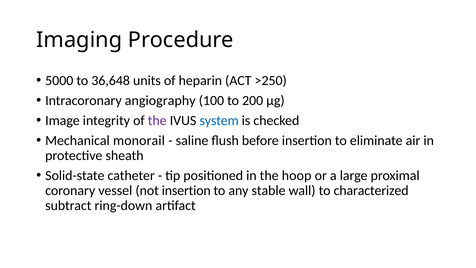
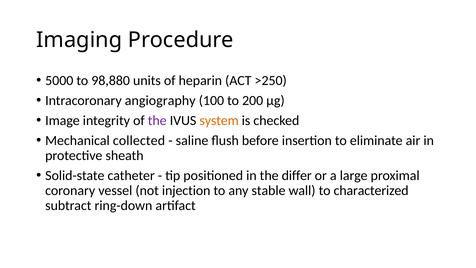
36,648: 36,648 -> 98,880 (111, 80)
system colour: blue -> orange (219, 120)
monorail: monorail -> collected (139, 140)
hoop: hoop -> differ (297, 175)
not insertion: insertion -> injection (186, 190)
